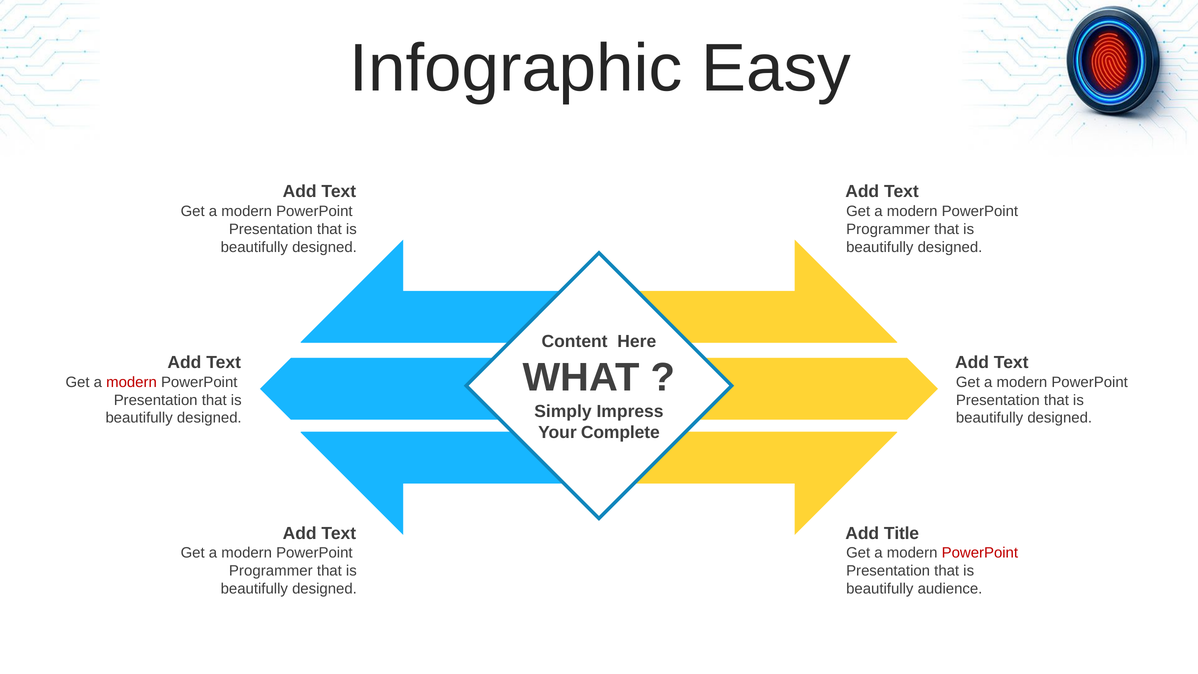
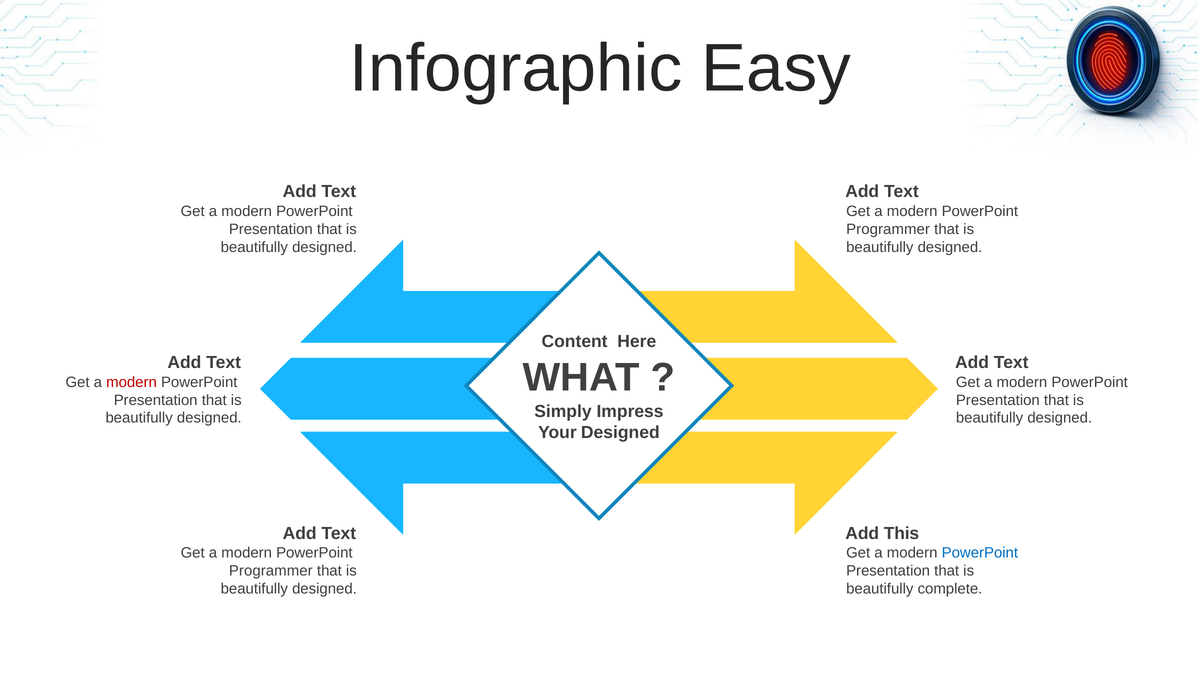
Your Complete: Complete -> Designed (620, 432)
Title: Title -> This (901, 533)
PowerPoint colour: red -> blue (980, 553)
audience: audience -> complete (950, 589)
